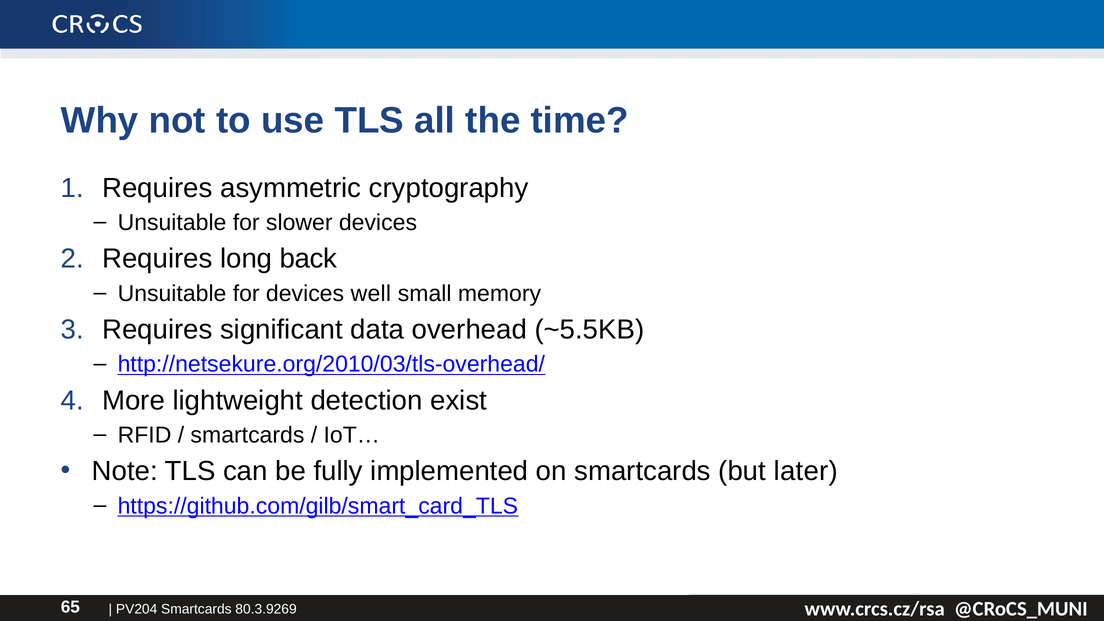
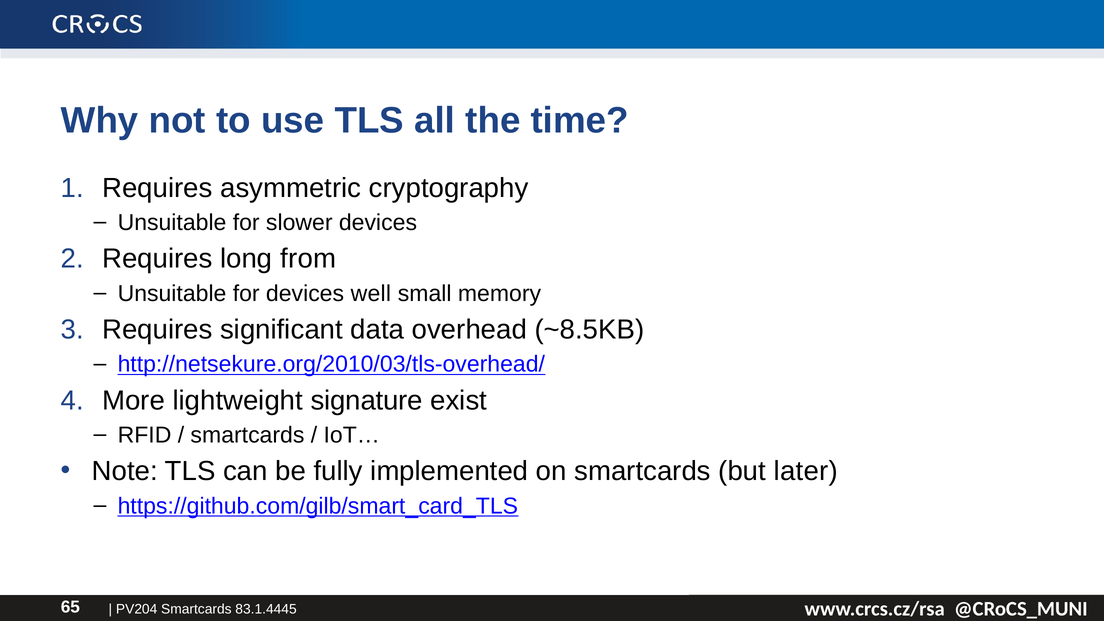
back: back -> from (308, 259)
~5.5KB: ~5.5KB -> ~8.5KB (589, 330)
detection: detection -> signature (367, 400)
80.3.9269: 80.3.9269 -> 83.1.4445 (266, 609)
